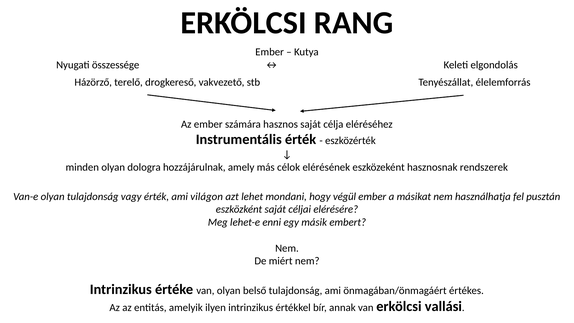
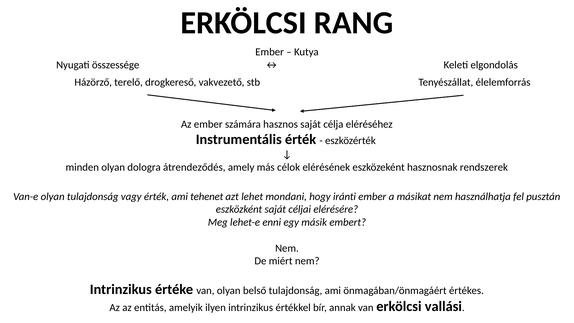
hozzájárulnak: hozzájárulnak -> átrendeződés (194, 167)
világon: világon -> tehenet (207, 196)
végül: végül -> iránti (345, 196)
